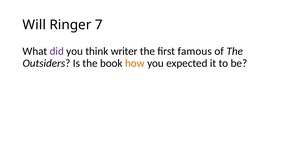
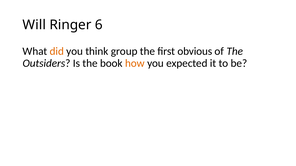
7: 7 -> 6 (99, 25)
did colour: purple -> orange (57, 51)
writer: writer -> group (124, 51)
famous: famous -> obvious (195, 51)
